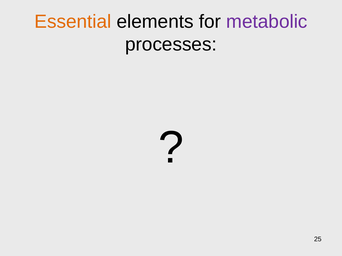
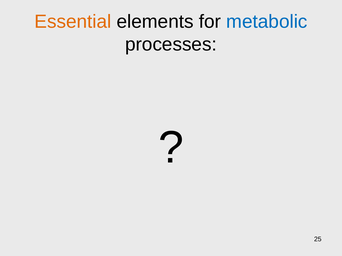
metabolic colour: purple -> blue (267, 22)
